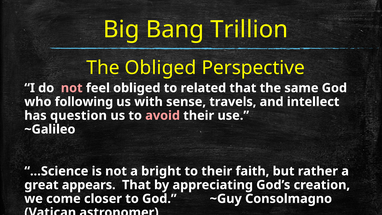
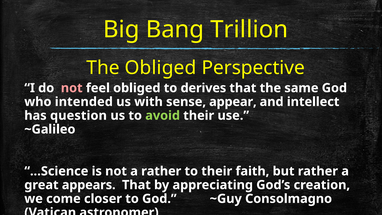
related: related -> derives (203, 88)
following: following -> intended (84, 102)
travels: travels -> appear (233, 102)
avoid colour: pink -> light green (163, 116)
a bright: bright -> rather (161, 171)
